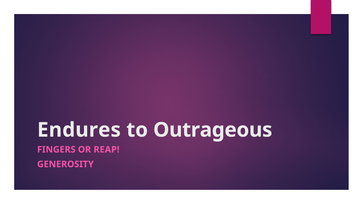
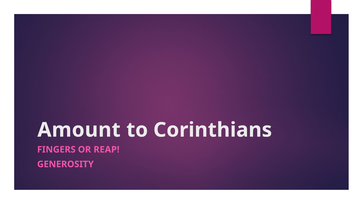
Endures: Endures -> Amount (79, 130)
Outrageous: Outrageous -> Corinthians (213, 130)
